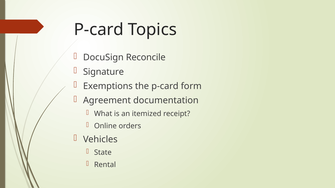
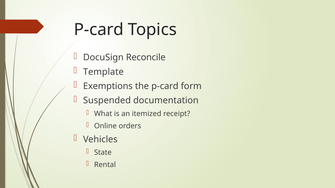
Signature: Signature -> Template (103, 72)
Agreement: Agreement -> Suspended (107, 101)
